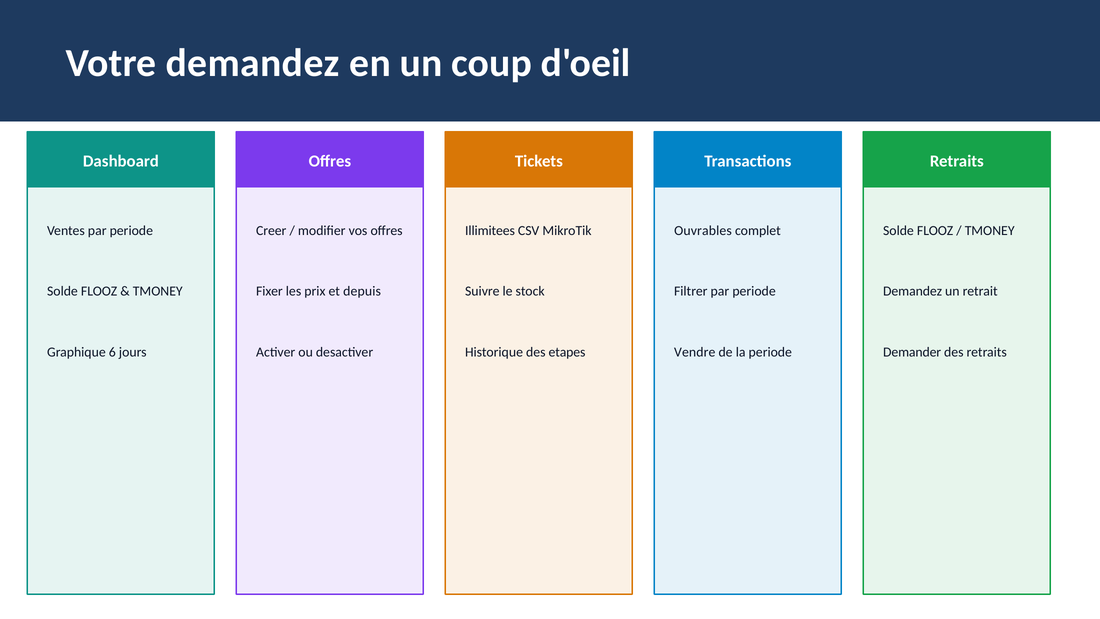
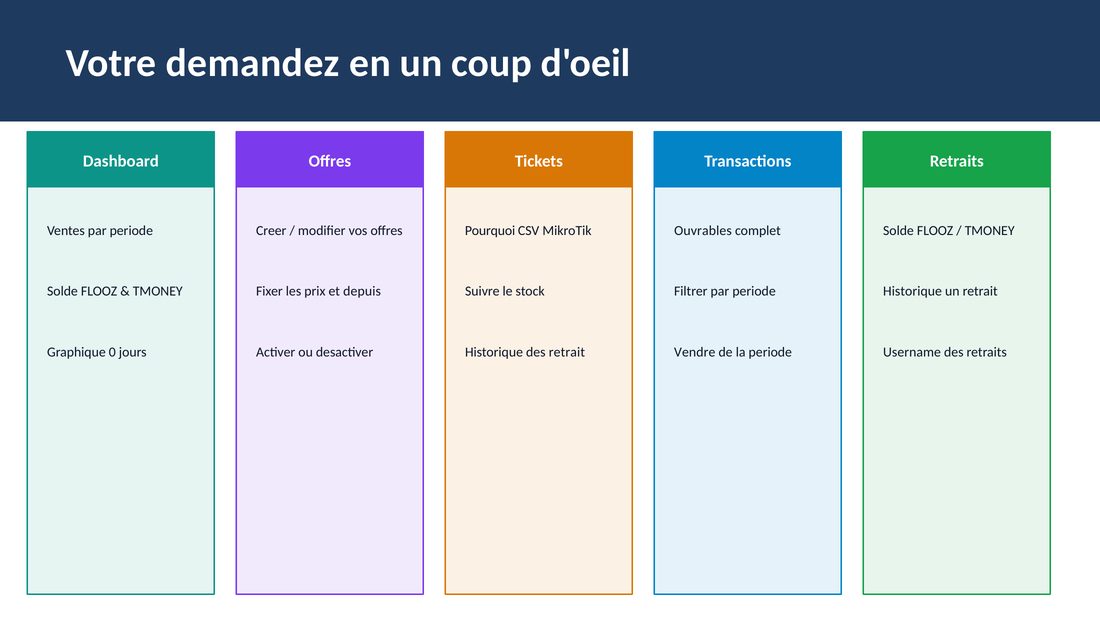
Illimitees: Illimitees -> Pourquoi (490, 231)
Demandez: Demandez -> Historique (913, 291)
6: 6 -> 0 (112, 352)
des etapes: etapes -> retrait (567, 352)
Demander: Demander -> Username (912, 352)
